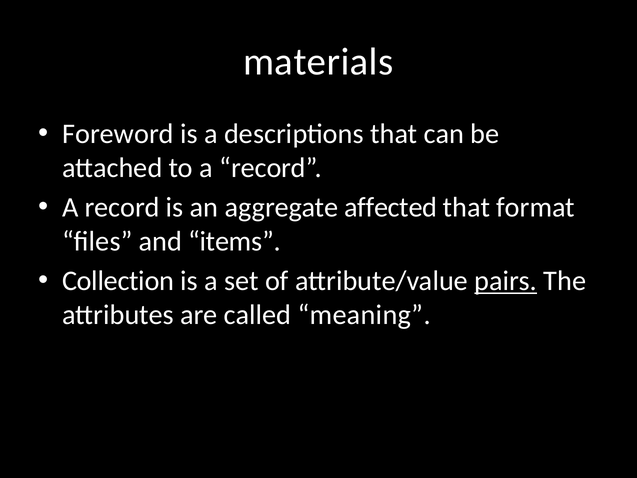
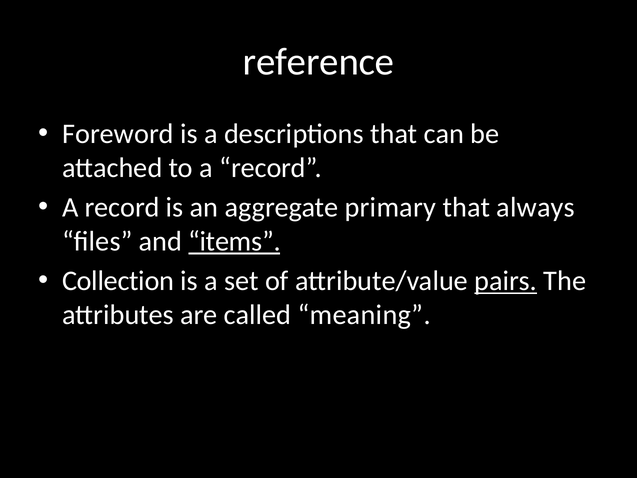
materials: materials -> reference (319, 62)
affected: affected -> primary (390, 207)
format: format -> always (536, 207)
items underline: none -> present (234, 241)
